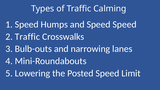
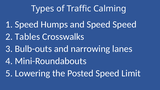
Traffic: Traffic -> Tables (27, 37)
